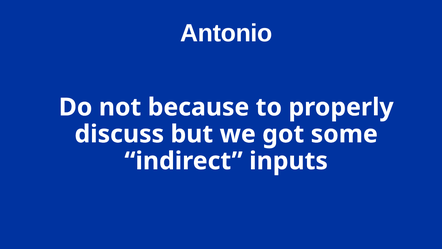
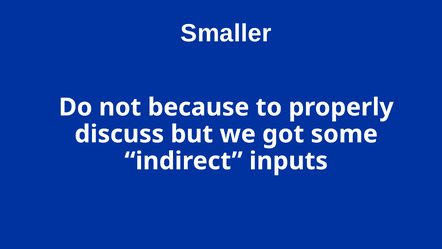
Antonio: Antonio -> Smaller (226, 33)
